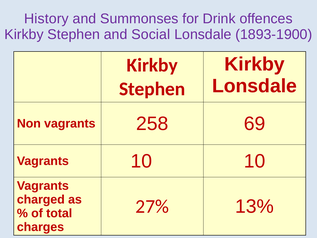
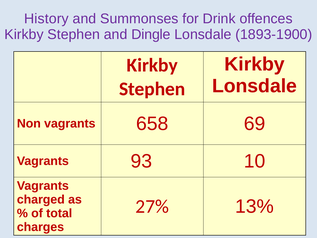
Social: Social -> Dingle (151, 35)
258: 258 -> 658 (152, 124)
Vagrants 10: 10 -> 93 (141, 161)
